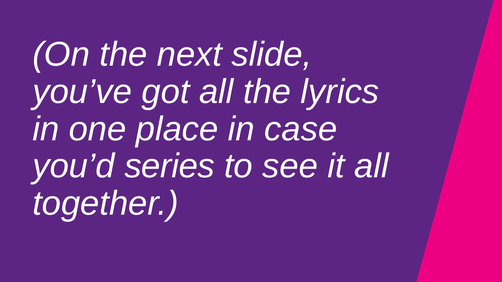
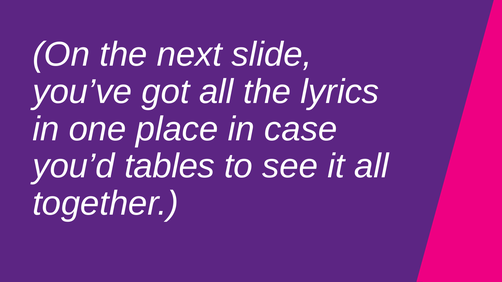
series: series -> tables (170, 166)
